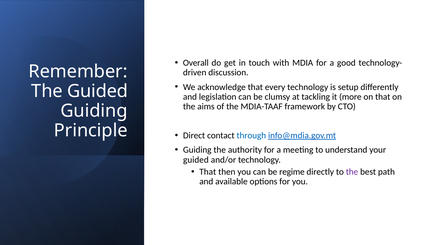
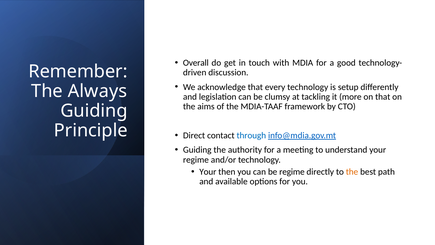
The Guided: Guided -> Always (97, 91)
guided: guided -> regime (196, 159)
That: That -> Your (208, 172)
the colour: purple -> orange (352, 172)
